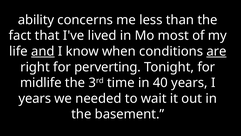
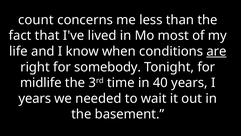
ability: ability -> count (36, 20)
and underline: present -> none (43, 51)
perverting: perverting -> somebody (108, 67)
